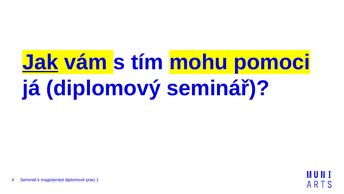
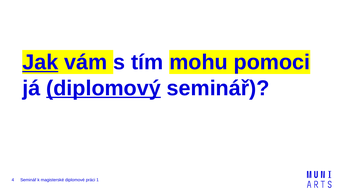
diplomový underline: none -> present (103, 88)
